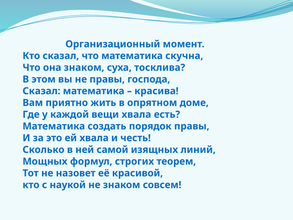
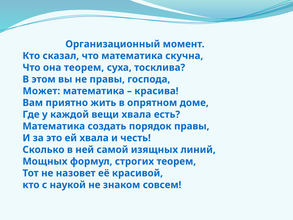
она знаком: знаком -> теорем (84, 67)
Сказал: Сказал -> Может (41, 91)
